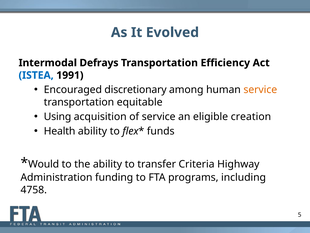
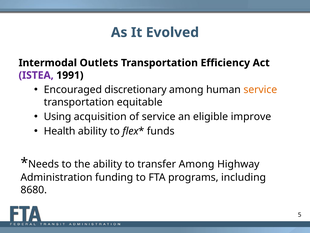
Defrays: Defrays -> Outlets (99, 63)
ISTEA colour: blue -> purple (36, 75)
creation: creation -> improve (251, 116)
Would: Would -> Needs (44, 164)
transfer Criteria: Criteria -> Among (197, 164)
4758: 4758 -> 8680 (34, 189)
